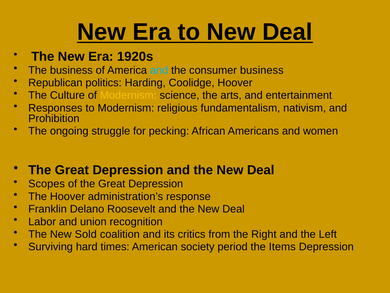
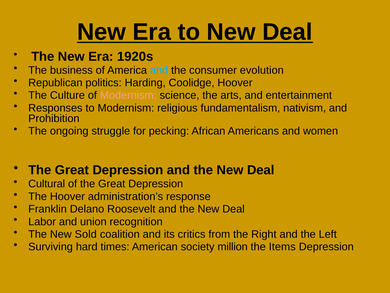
consumer business: business -> evolution (262, 70)
Modernism colour: yellow -> pink (128, 95)
Scopes: Scopes -> Cultural (47, 184)
period: period -> million (233, 246)
